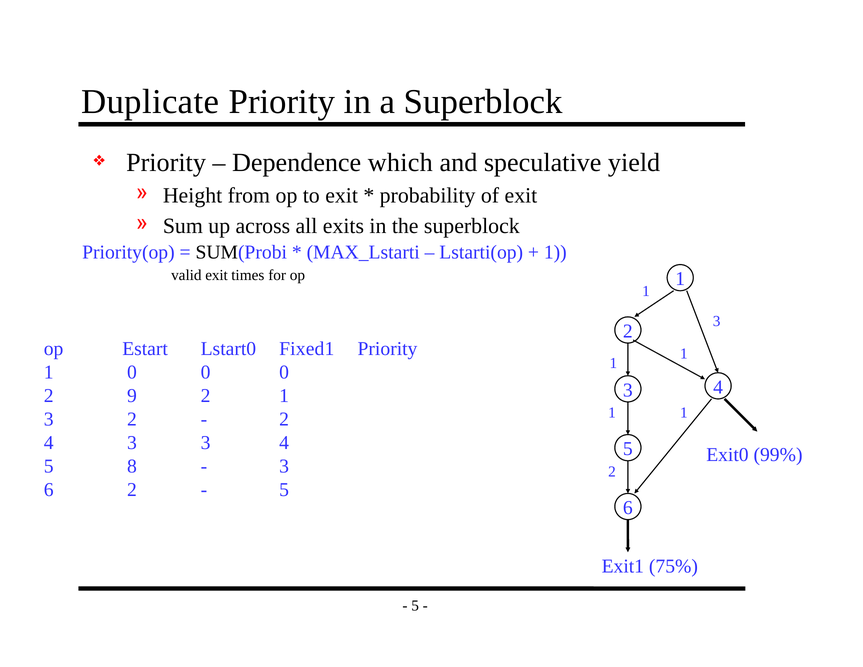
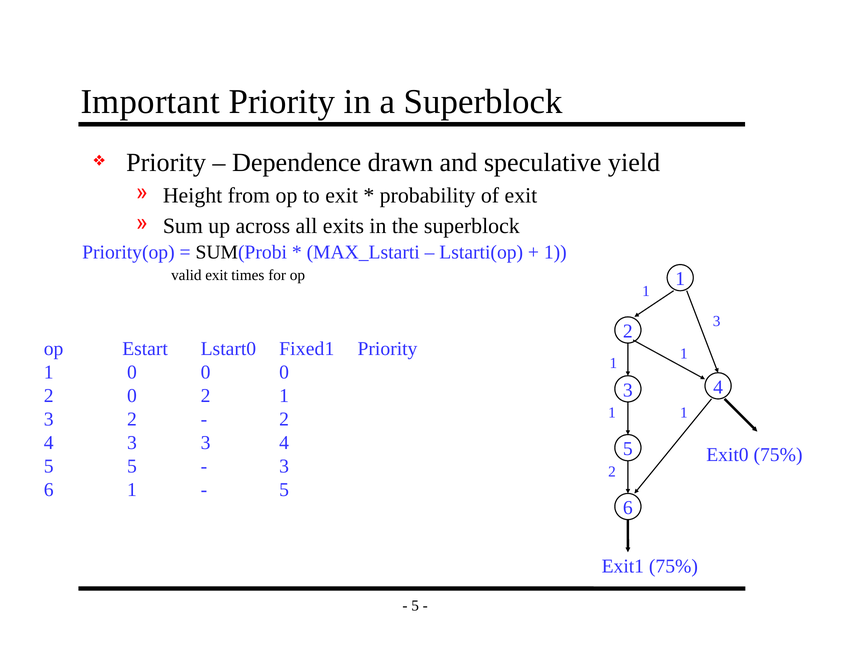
Duplicate: Duplicate -> Important (150, 102)
which: which -> drawn (400, 163)
2 9: 9 -> 0 (132, 396)
Exit0 99%: 99% -> 75% (778, 455)
5 8: 8 -> 5 (132, 466)
6 2: 2 -> 1 (132, 490)
